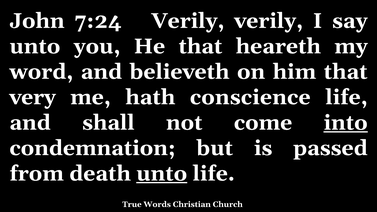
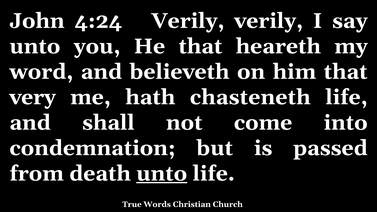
7:24: 7:24 -> 4:24 (98, 21)
conscience: conscience -> chasteneth (250, 97)
into underline: present -> none (346, 123)
